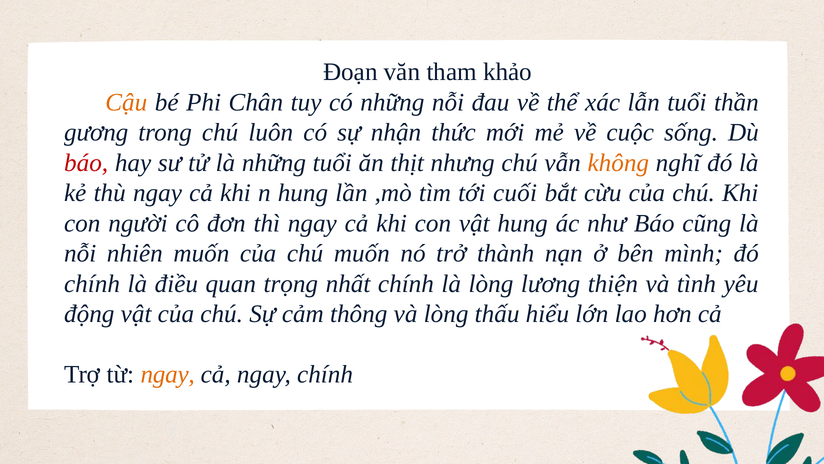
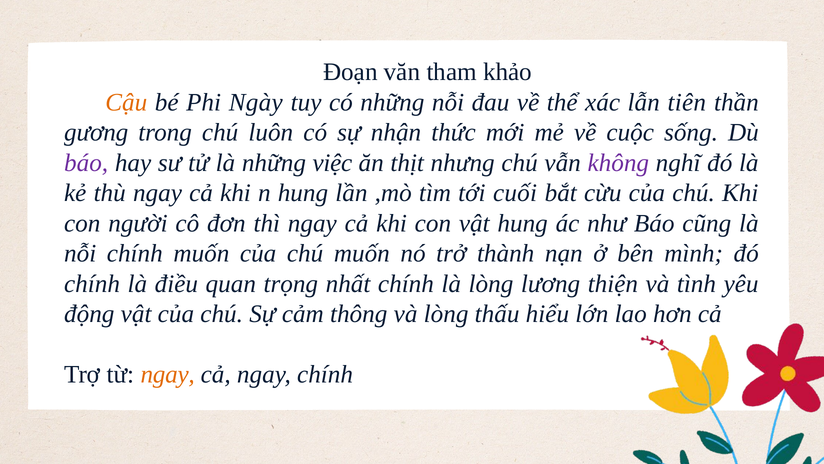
Chân: Chân -> Ngày (256, 102)
lẫn tuổi: tuổi -> tiên (687, 102)
báo colour: red -> purple (86, 163)
những tuổi: tuổi -> việc (332, 163)
không colour: orange -> purple (618, 163)
nỗi nhiên: nhiên -> chính (135, 253)
